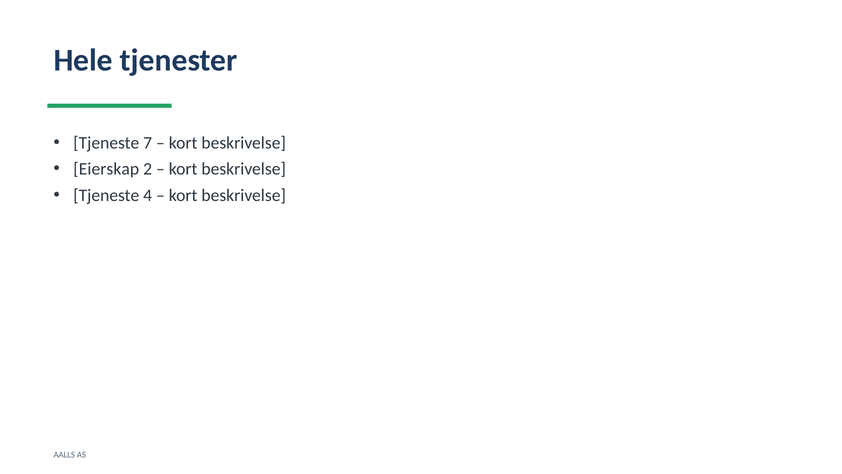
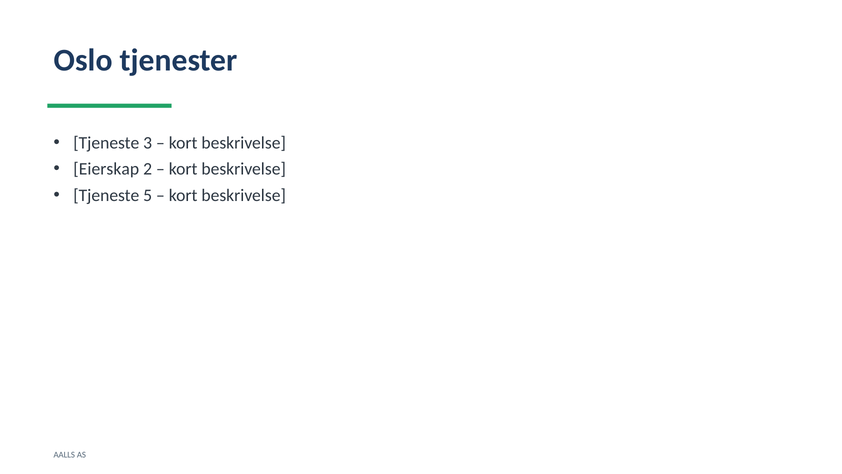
Hele: Hele -> Oslo (83, 60)
7: 7 -> 3 (148, 143)
4: 4 -> 5 (148, 195)
